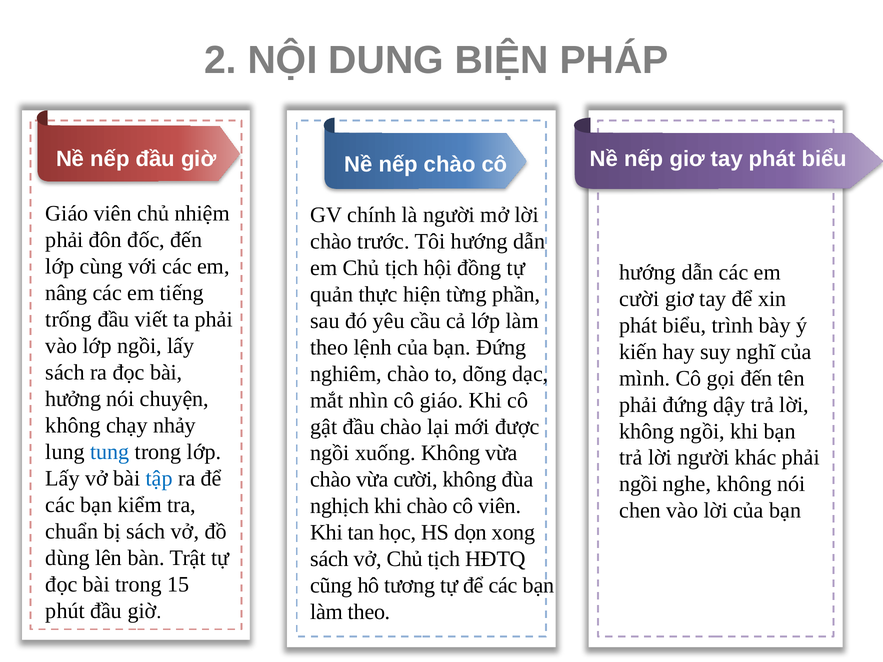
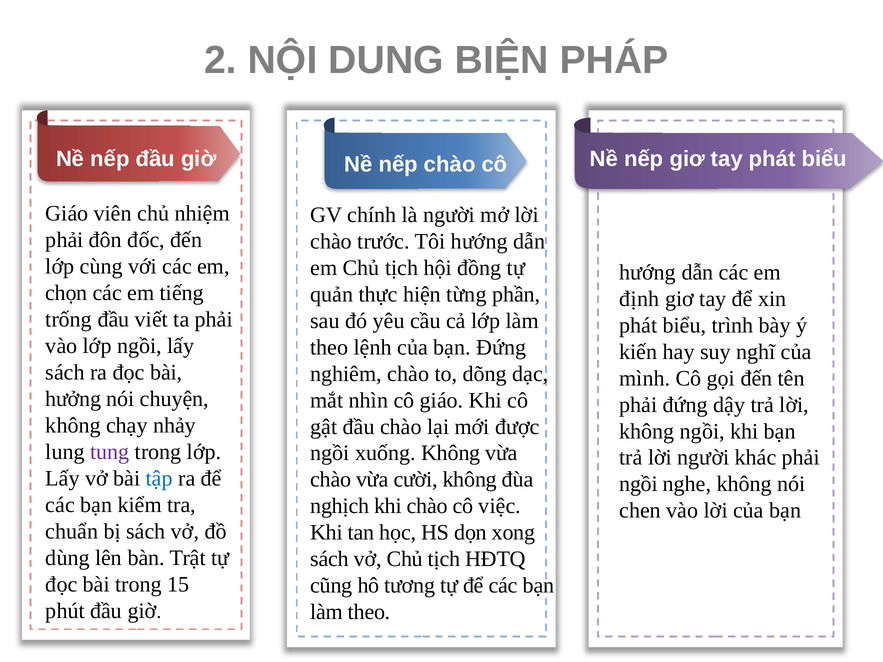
nâng: nâng -> chọn (66, 293)
cười: cười -> định (639, 299)
tung colour: blue -> purple (110, 452)
cô viên: viên -> việc (500, 506)
